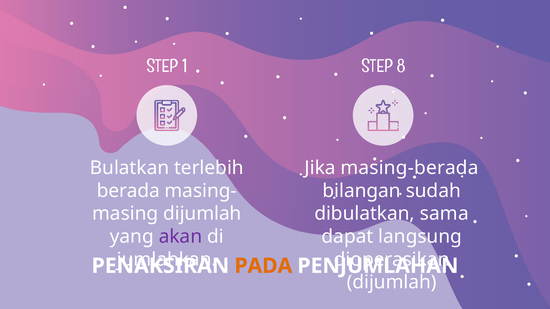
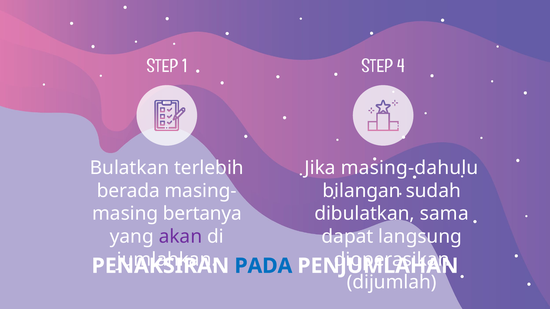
8: 8 -> 4 (401, 66)
masing-berada: masing-berada -> masing-dahulu (410, 168)
dijumlah: dijumlah -> bertanya (202, 214)
PADA colour: orange -> blue (263, 266)
